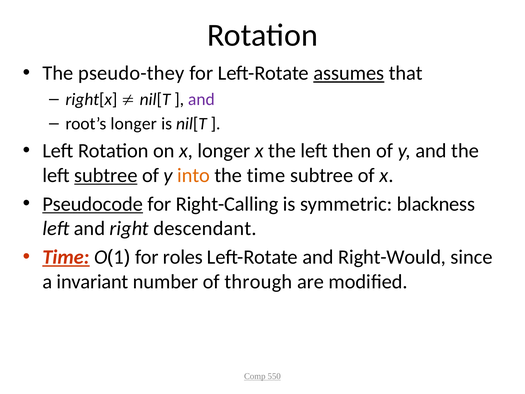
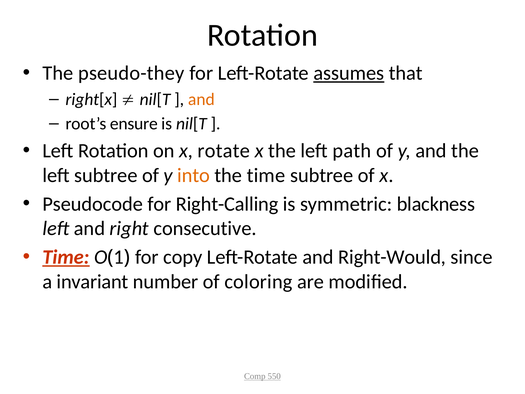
and colour: purple -> orange (201, 99)
root’s longer: longer -> ensure (134, 124)
x longer: longer -> rotate (224, 151)
then: then -> path (352, 151)
subtree underline: present -> none (106, 175)
Pseudocode underline: present -> none (93, 204)
descendant: descendant -> consecutive (205, 228)
roles: roles -> copy (183, 257)
through: through -> coloring (259, 282)
